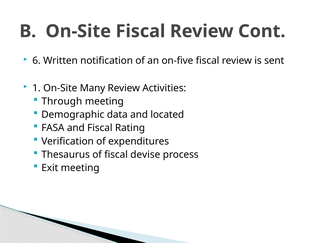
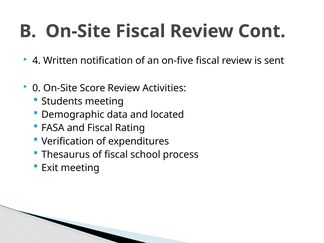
6: 6 -> 4 (36, 61)
1: 1 -> 0 (36, 88)
Many: Many -> Score (93, 88)
Through: Through -> Students (62, 101)
devise: devise -> school (145, 155)
